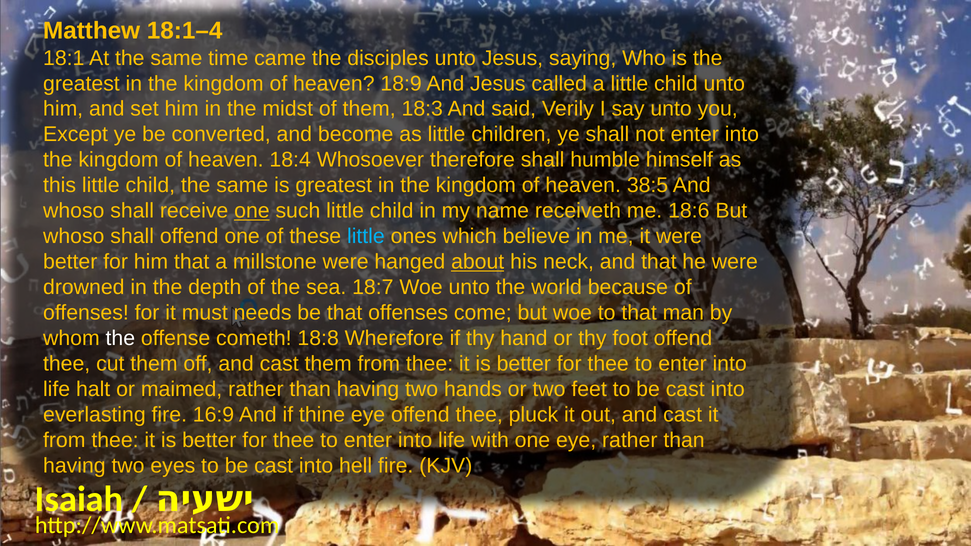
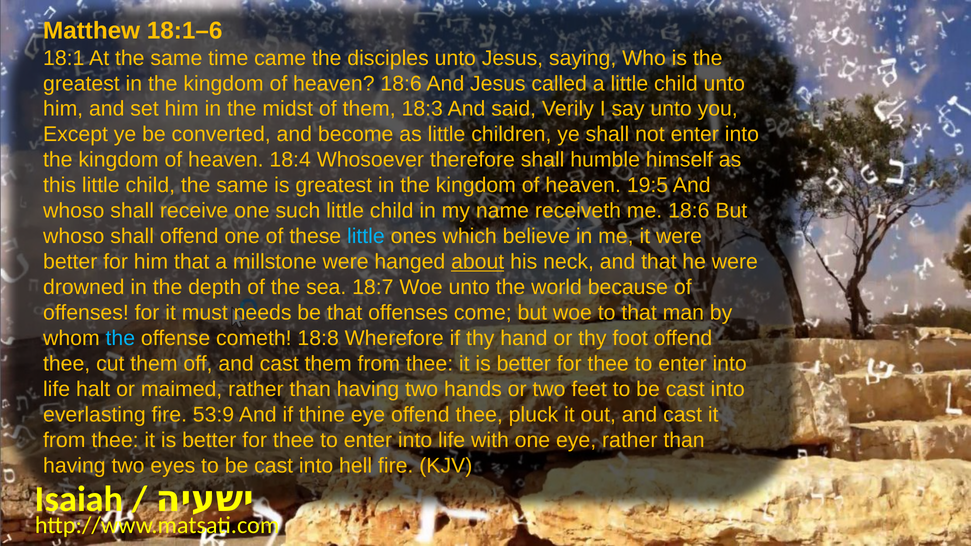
18:1–4: 18:1–4 -> 18:1–6 (185, 31)
heaven 18:9: 18:9 -> 18:6 (401, 84)
38:5: 38:5 -> 19:5 (648, 185)
one underline: present -> none (252, 211)
the colour: white -> light blue (120, 338)
16:9: 16:9 -> 53:9 (214, 415)
